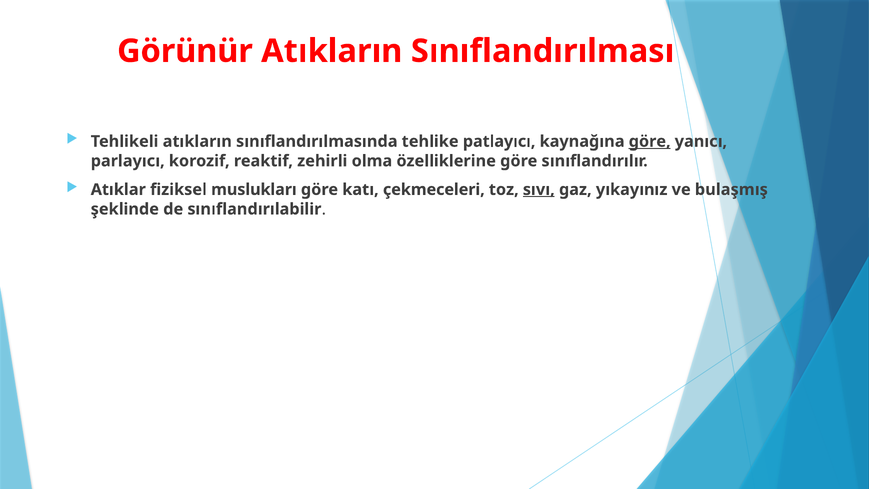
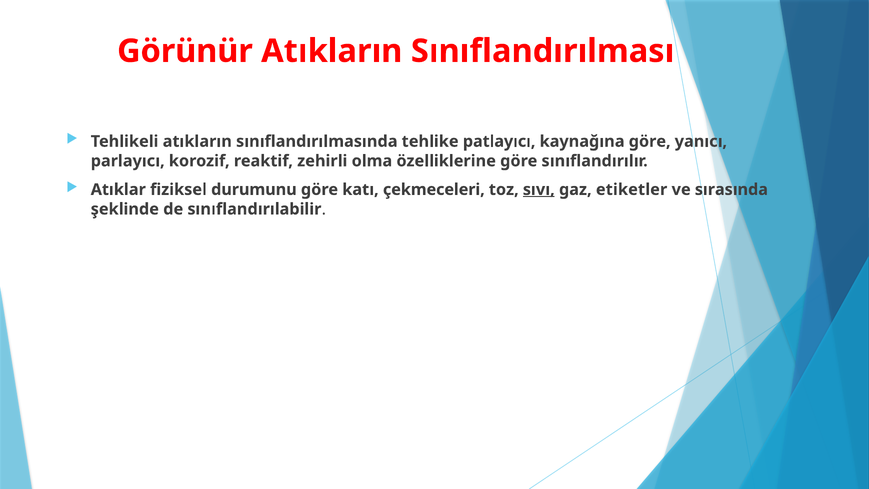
göre underline: present -> none (650, 141)
muslukları: muslukları -> durumunu (254, 190)
yıkayınız: yıkayınız -> etiketler (632, 190)
bulaşmış: bulaşmış -> sırasında (731, 190)
